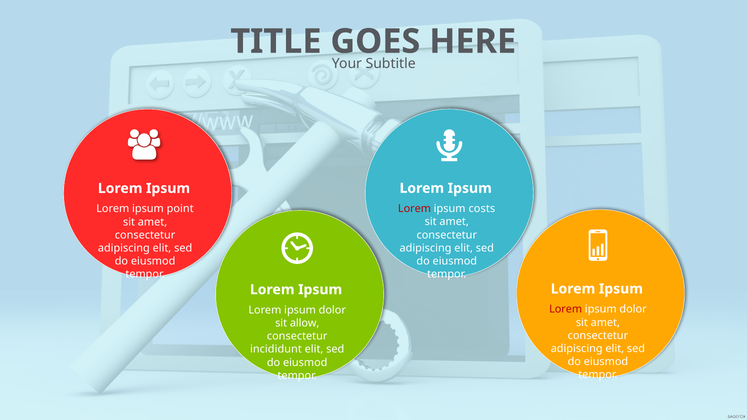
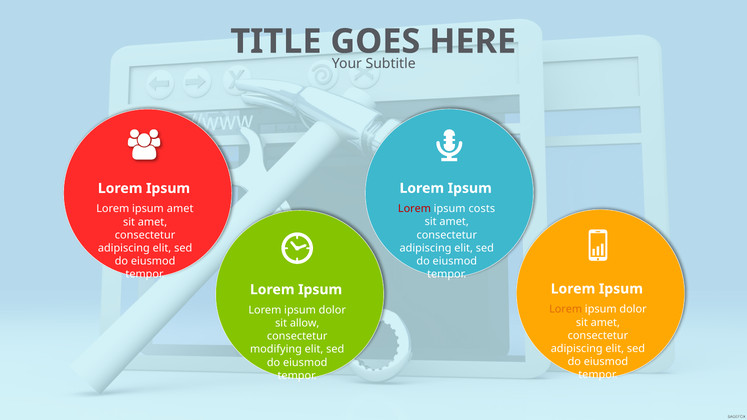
ipsum point: point -> amet (180, 209)
Lorem colour: red -> orange (566, 309)
incididunt: incididunt -> modifying (276, 350)
